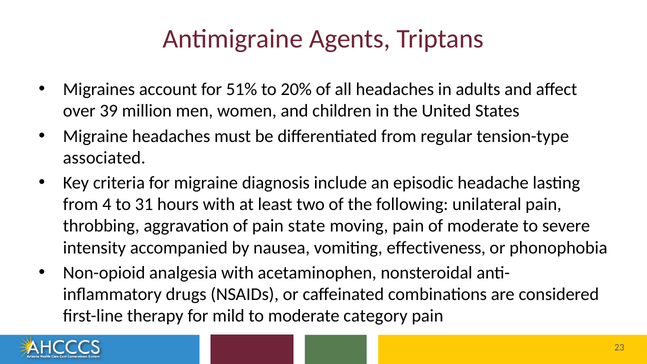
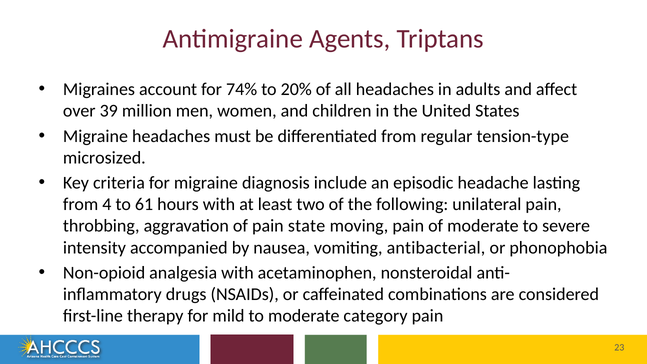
51%: 51% -> 74% (242, 89)
associated: associated -> microsized (104, 158)
31: 31 -> 61 (144, 204)
effectiveness: effectiveness -> antibacterial (436, 248)
